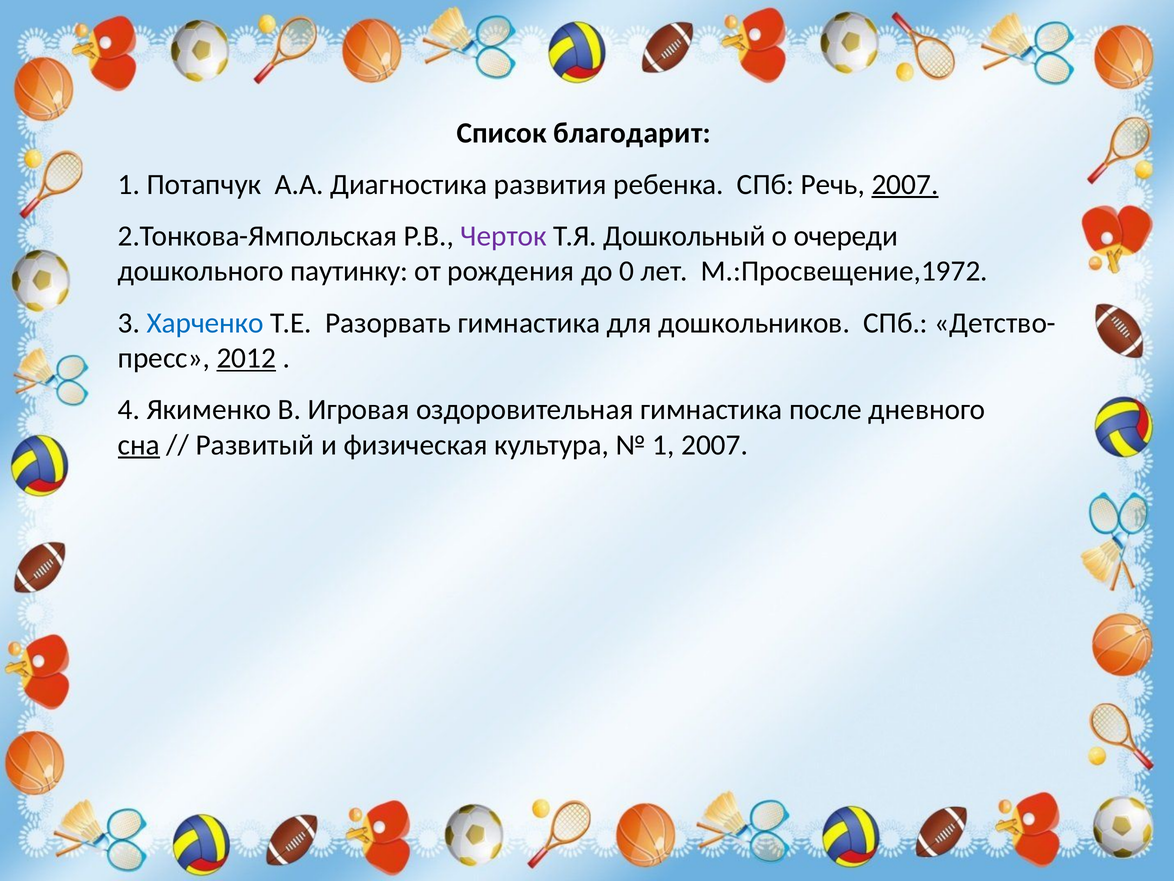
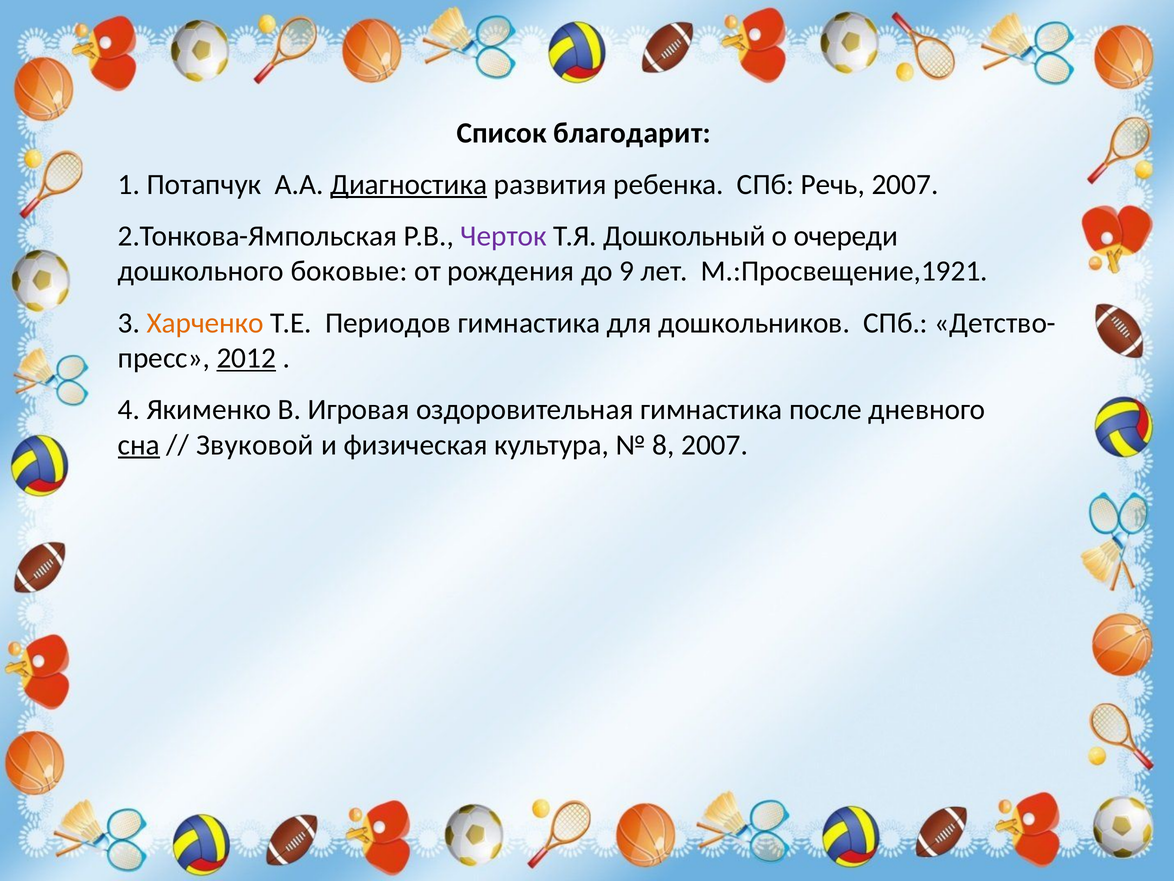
Диагностика underline: none -> present (409, 184)
2007 underline: present -> none (905, 184)
паутинку: паутинку -> боковые (349, 271)
0: 0 -> 9 (627, 271)
М.:Просвещение,1972: М.:Просвещение,1972 -> М.:Просвещение,1921 (844, 271)
Харченко colour: blue -> orange (205, 323)
Разорвать: Разорвать -> Периодов (388, 323)
Развитый: Развитый -> Звуковой (255, 445)
1: 1 -> 8 (664, 445)
